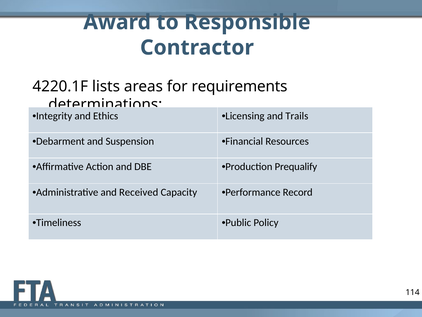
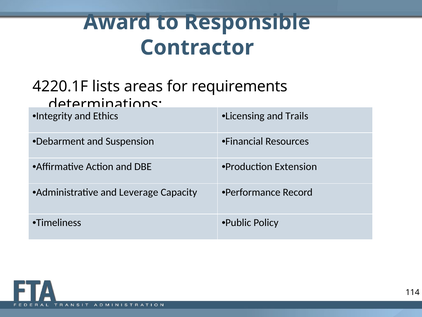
Prequalify: Prequalify -> Extension (296, 166)
Received: Received -> Leverage (139, 192)
